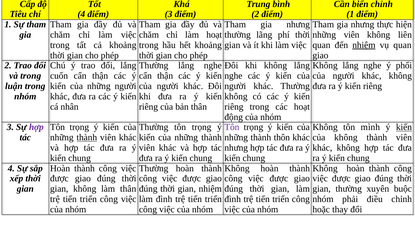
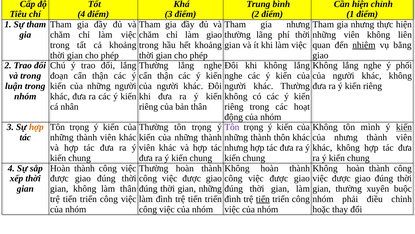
Cần biển: biển -> hiện (360, 4)
làm hoạt: hoạt -> giao (214, 35)
vụ quan: quan -> bằng (403, 45)
cuốn: cuốn -> đoạn (59, 76)
hợp colour: purple -> orange (36, 127)
thành underline: present -> none (87, 137)
của không: không -> nhưng (346, 137)
gian nhiệm: nhiệm -> những (210, 188)
tiến underline: none -> present (263, 199)
